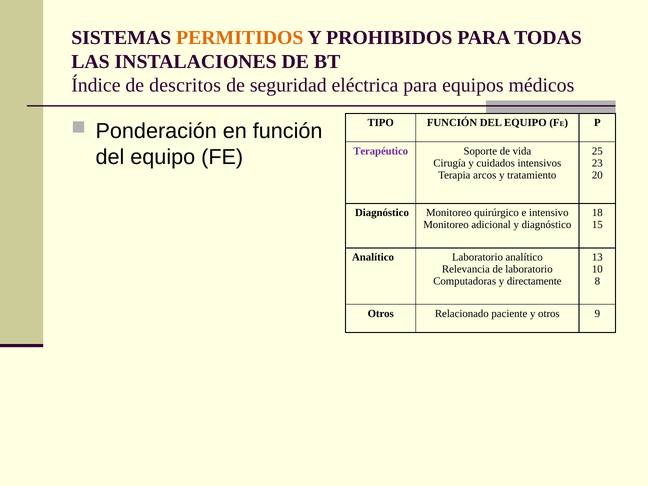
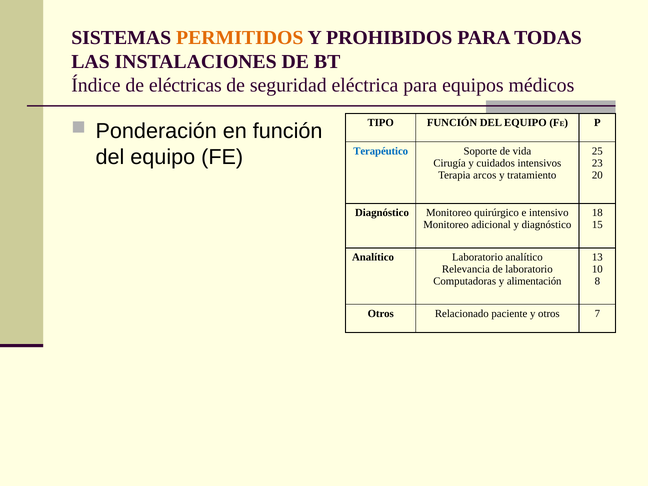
descritos: descritos -> eléctricas (185, 85)
Terapéutico colour: purple -> blue (381, 151)
directamente: directamente -> alimentación (534, 281)
9: 9 -> 7 (597, 313)
